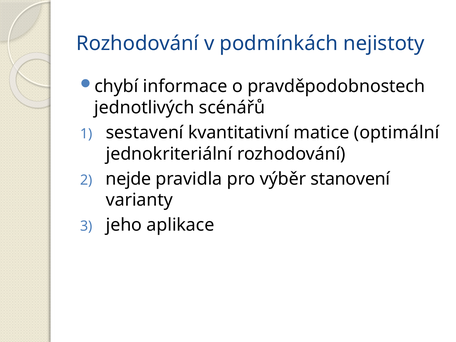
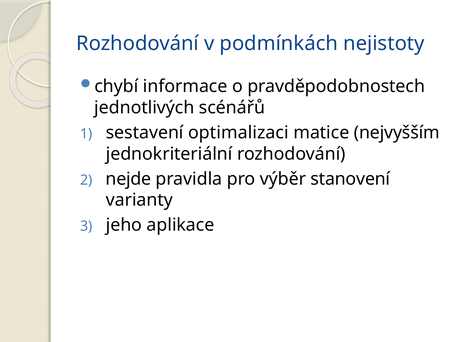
kvantitativní: kvantitativní -> optimalizaci (238, 133)
optimální: optimální -> nejvyšším (397, 133)
